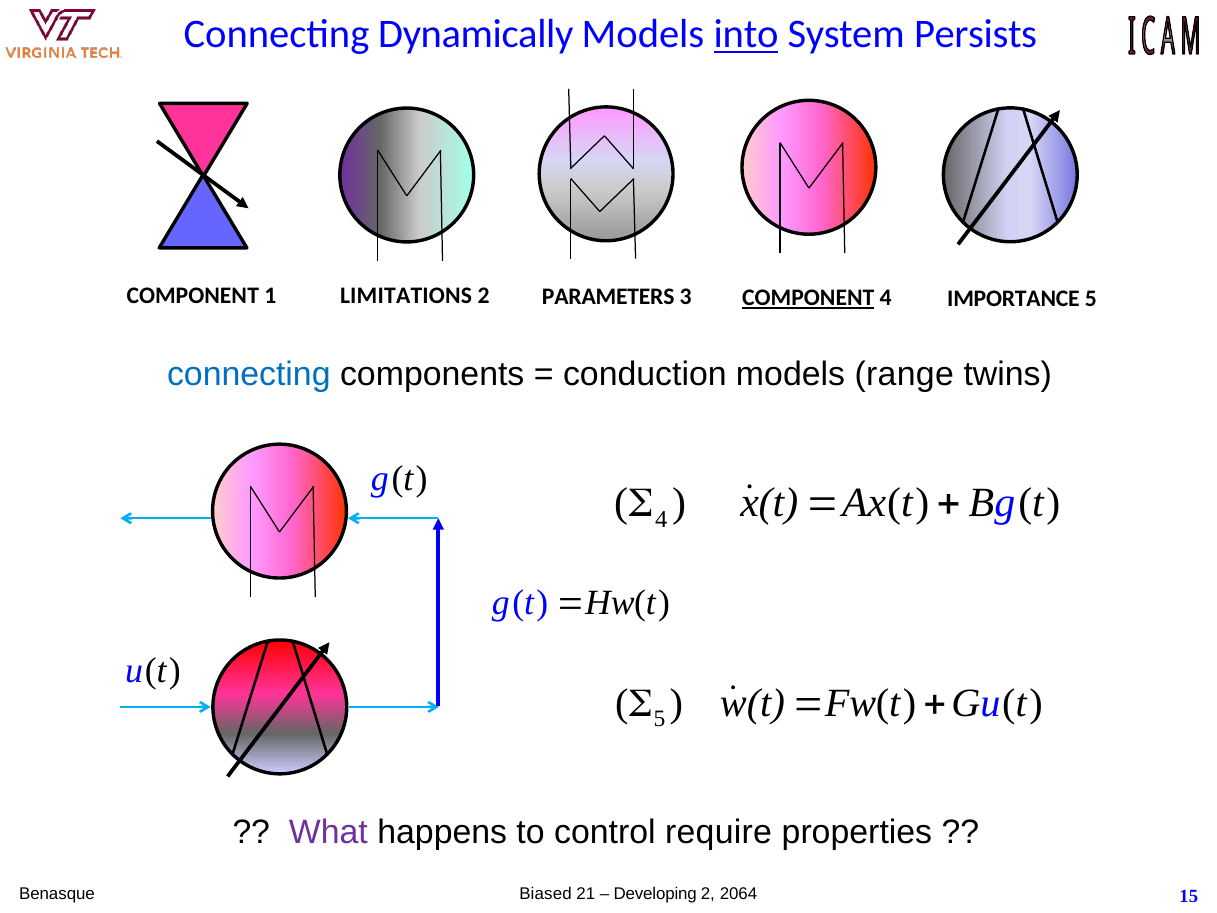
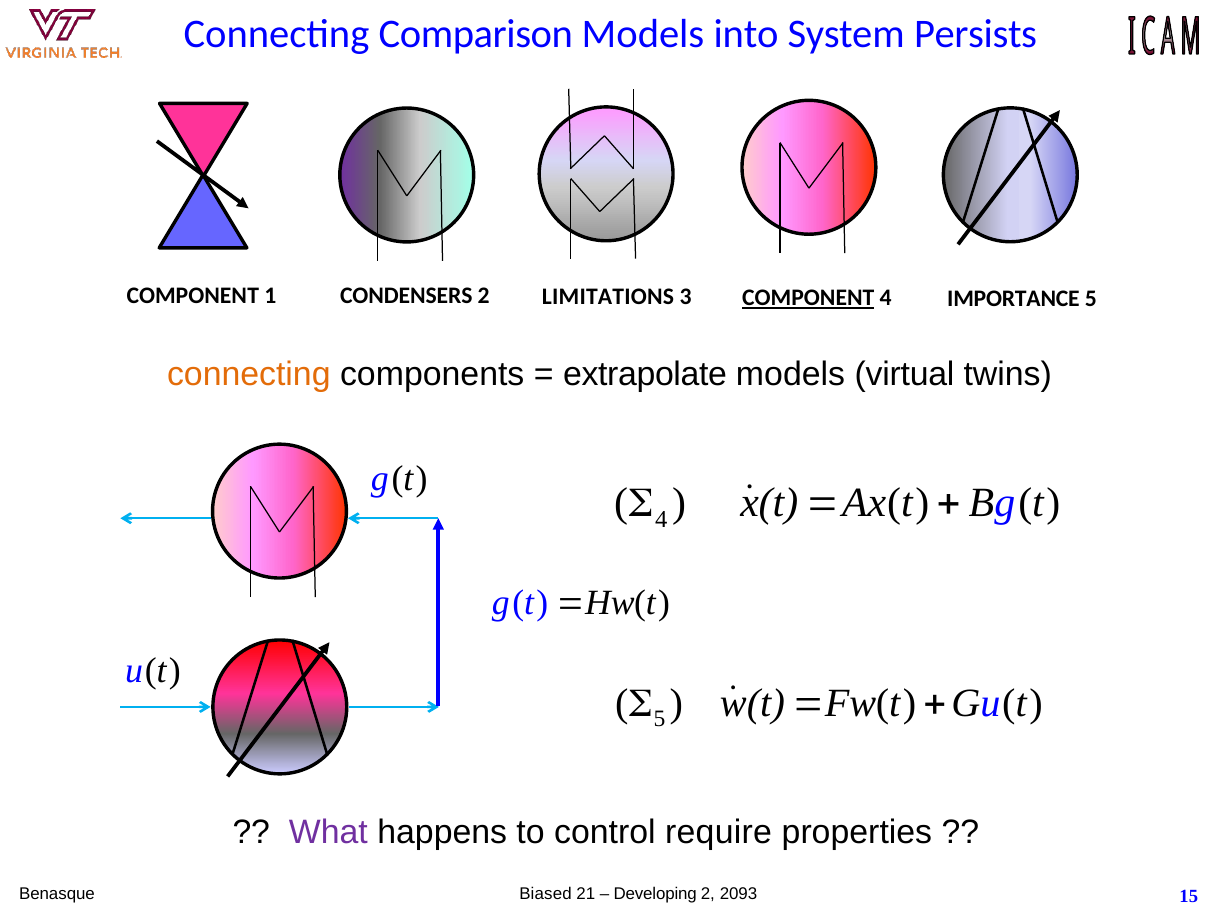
Dynamically: Dynamically -> Comparison (476, 35)
into underline: present -> none (746, 35)
LIMITATIONS: LIMITATIONS -> CONDENSERS (406, 296)
PARAMETERS: PARAMETERS -> LIMITATIONS (608, 297)
connecting colour: blue -> orange (249, 374)
conduction: conduction -> extrapolate (645, 374)
range: range -> virtual (904, 374)
2064: 2064 -> 2093 (738, 894)
